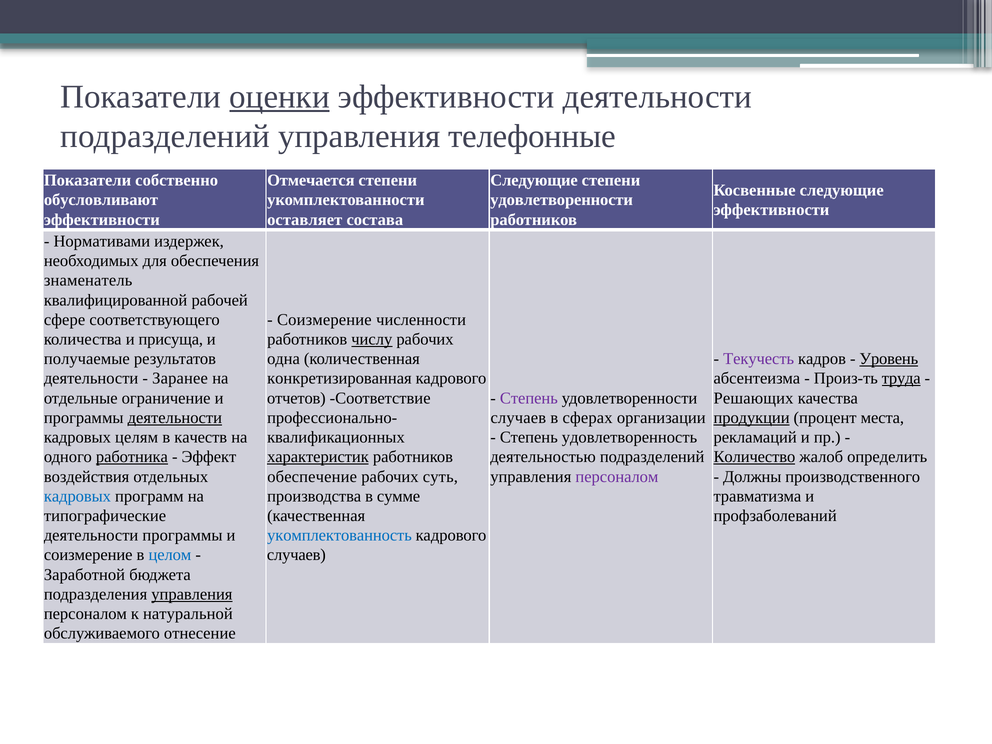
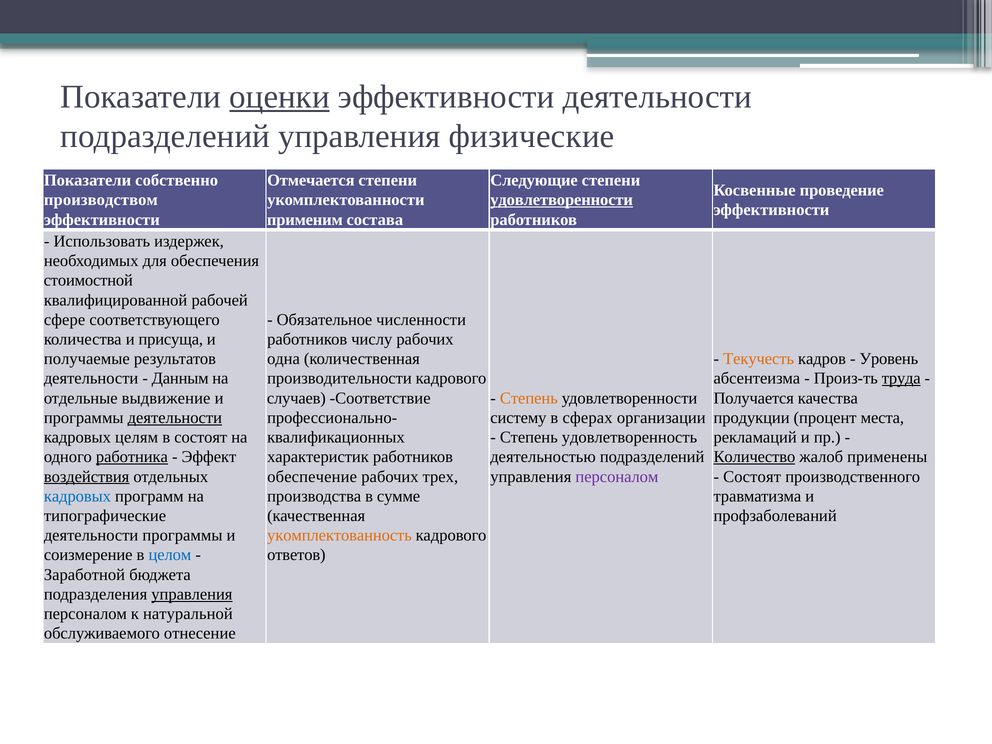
телефонные: телефонные -> физические (532, 136)
Косвенные следующие: следующие -> проведение (842, 190)
обусловливают: обусловливают -> производством (101, 200)
удовлетворенности underline: none -> present (562, 200)
оставляет: оставляет -> применим (305, 220)
Нормативами: Нормативами -> Использовать (102, 241)
знаменатель: знаменатель -> стоимостной (88, 281)
Соизмерение: Соизмерение -> Обязательное (325, 320)
числу underline: present -> none (372, 339)
Текучесть colour: purple -> orange (759, 359)
Уровень underline: present -> none (889, 359)
Заранее: Заранее -> Данным (180, 379)
конкретизированная: конкретизированная -> производительности (339, 379)
ограничение: ограничение -> выдвижение (166, 398)
отчетов: отчетов -> случаев (296, 398)
Степень colour: purple -> orange (529, 398)
Решающих: Решающих -> Получается (754, 398)
случаев: случаев -> систему (518, 418)
продукции underline: present -> none (752, 418)
в качеств: качеств -> состоят (201, 437)
характеристик underline: present -> none (318, 457)
определить: определить -> применены (887, 457)
воздействия underline: none -> present (87, 477)
суть: суть -> трех (440, 477)
Должны: Должны -> Состоят (752, 477)
укомплектованность colour: blue -> orange (339, 535)
случаев: случаев -> ответов (296, 555)
